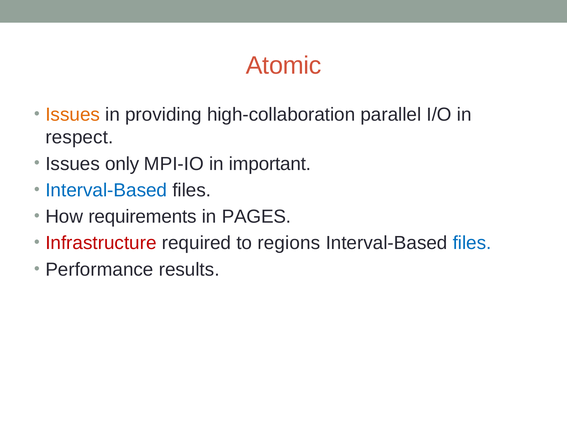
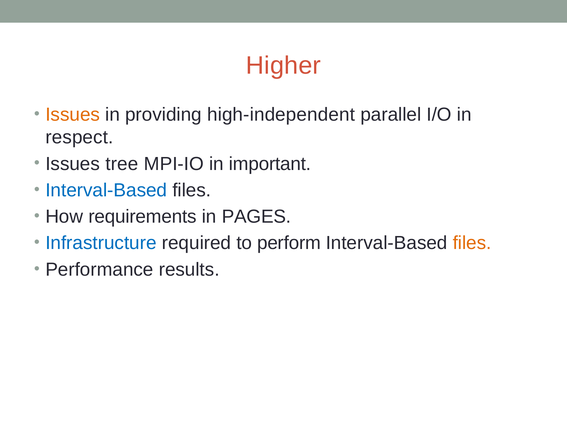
Atomic: Atomic -> Higher (283, 66)
high-collaboration: high-collaboration -> high-independent (281, 115)
only: only -> tree (122, 164)
Infrastructure colour: red -> blue (101, 243)
regions: regions -> perform (289, 243)
files colour: blue -> orange (472, 243)
